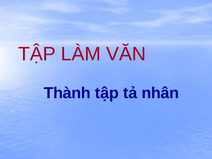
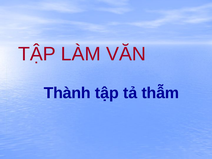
nhân: nhân -> thẫm (160, 93)
